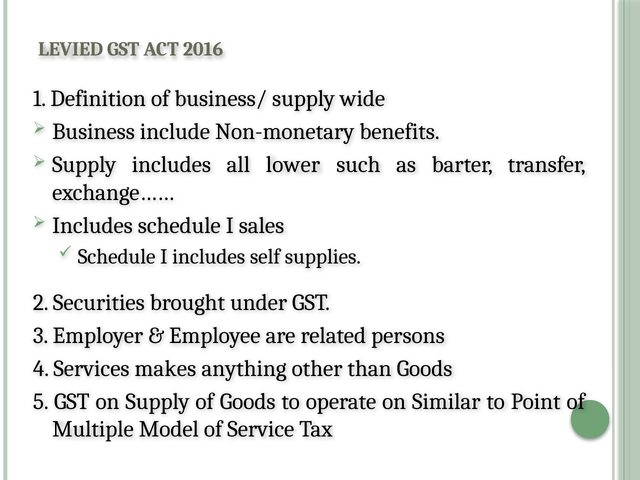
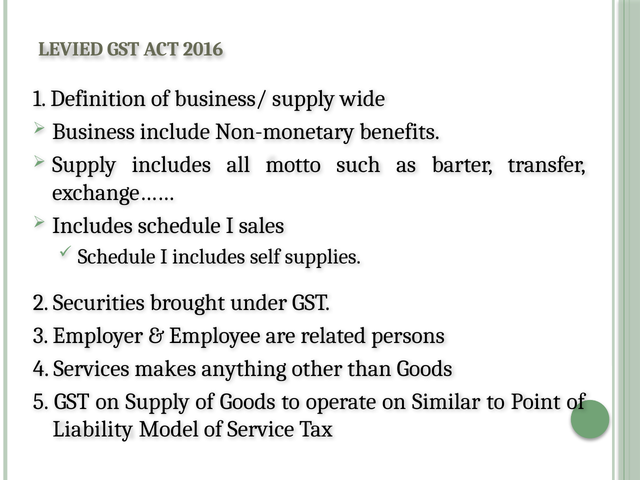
lower: lower -> motto (293, 165)
Multiple: Multiple -> Liability (93, 429)
